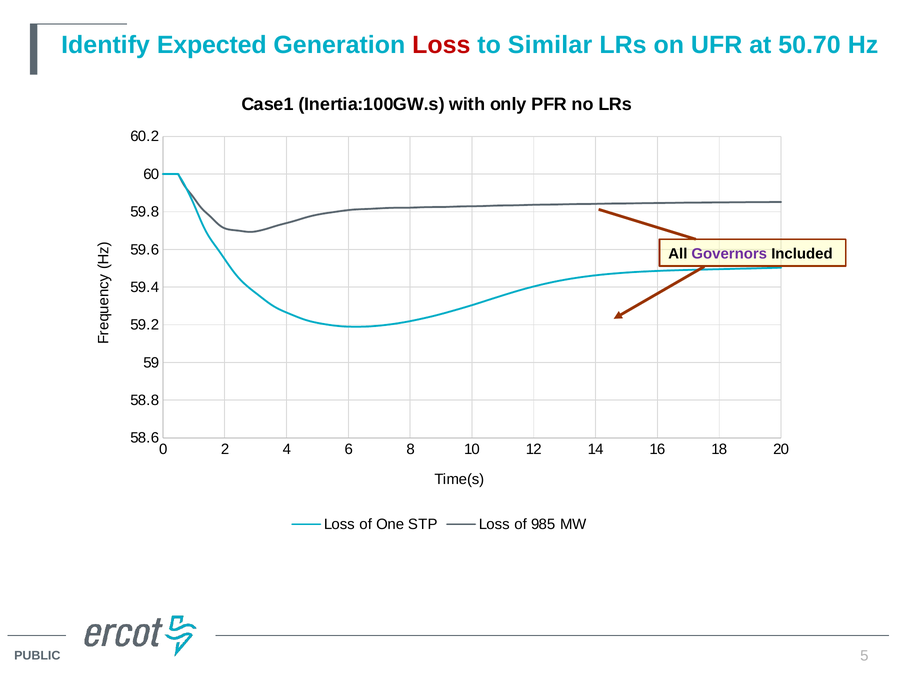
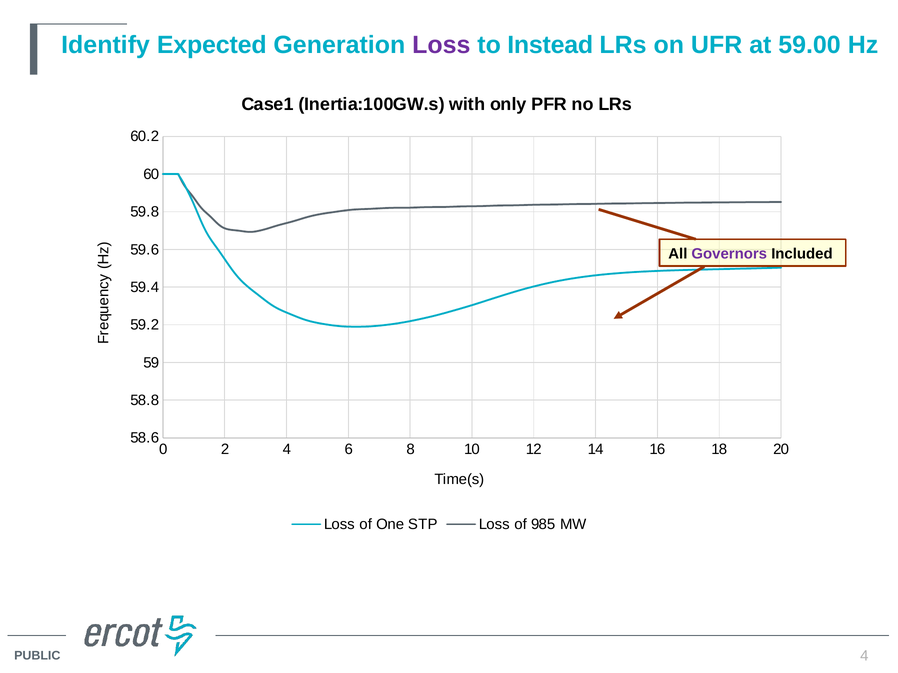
Loss colour: red -> purple (441, 45)
Similar: Similar -> Instead (550, 45)
50.70: 50.70 -> 59.00 (810, 45)
5: 5 -> 4 (864, 656)
